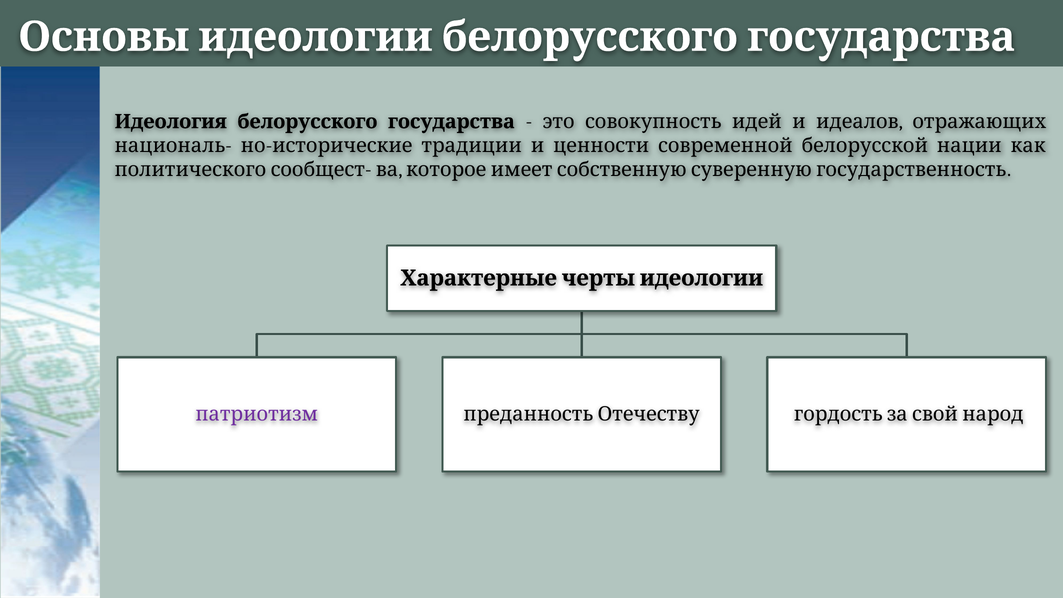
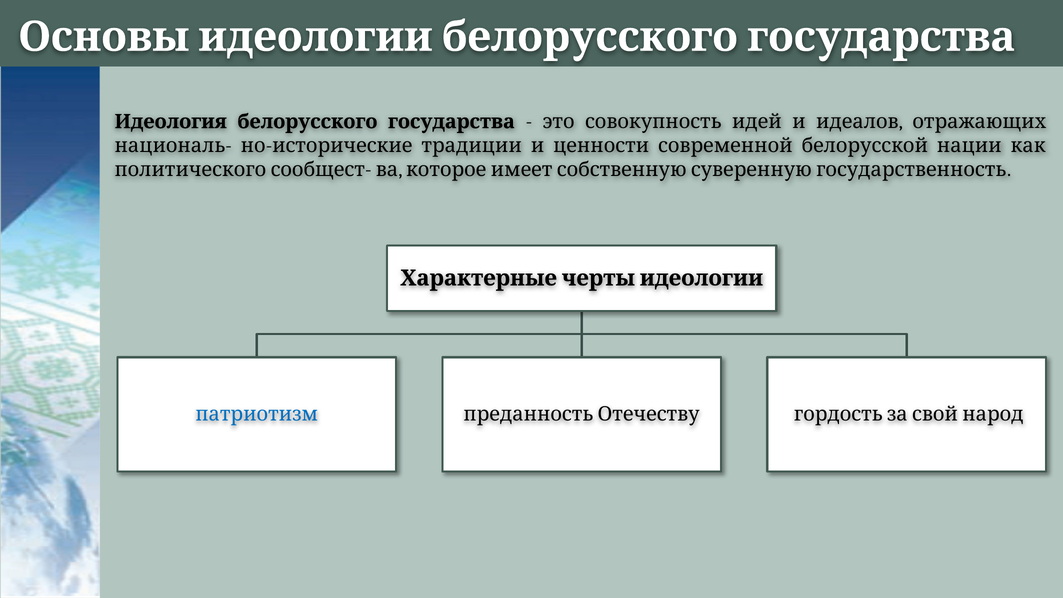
патриотизм colour: purple -> blue (257, 414)
